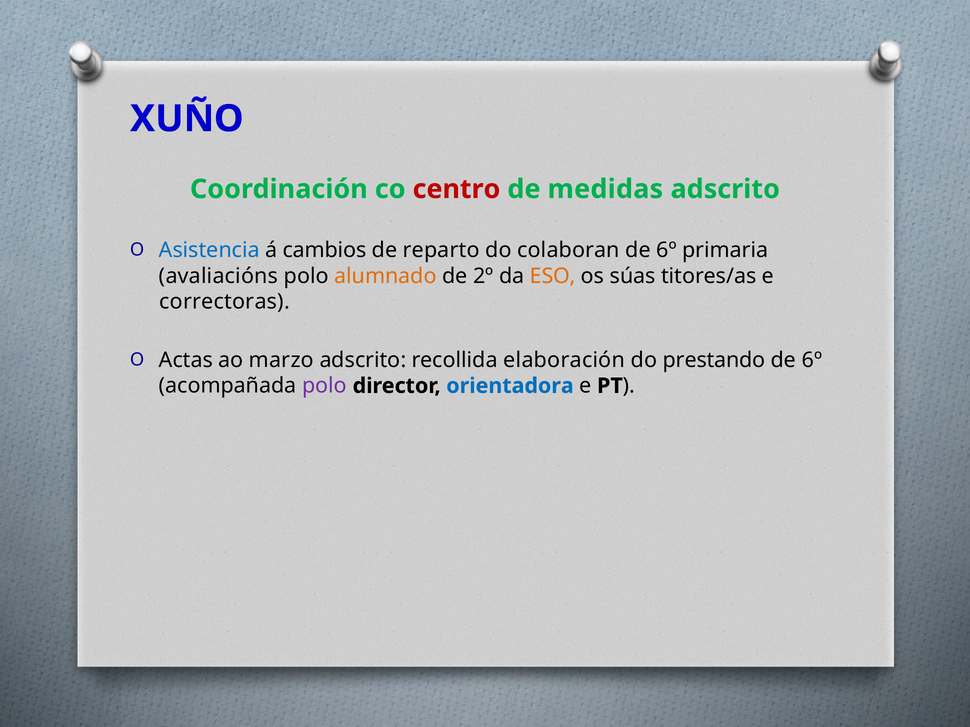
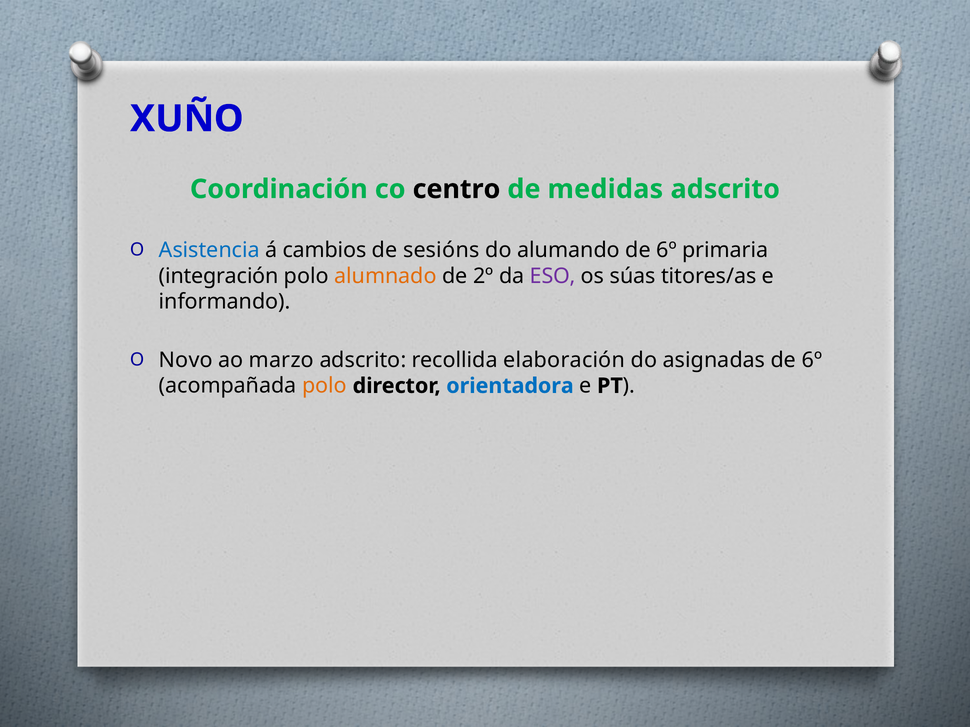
centro colour: red -> black (456, 189)
reparto: reparto -> sesións (441, 250)
colaboran: colaboran -> alumando (569, 250)
avaliacións: avaliacións -> integración (219, 276)
ESO colour: orange -> purple (553, 276)
correctoras: correctoras -> informando (225, 302)
Actas: Actas -> Novo (186, 360)
prestando: prestando -> asignadas (714, 360)
polo colour: purple -> orange (324, 386)
